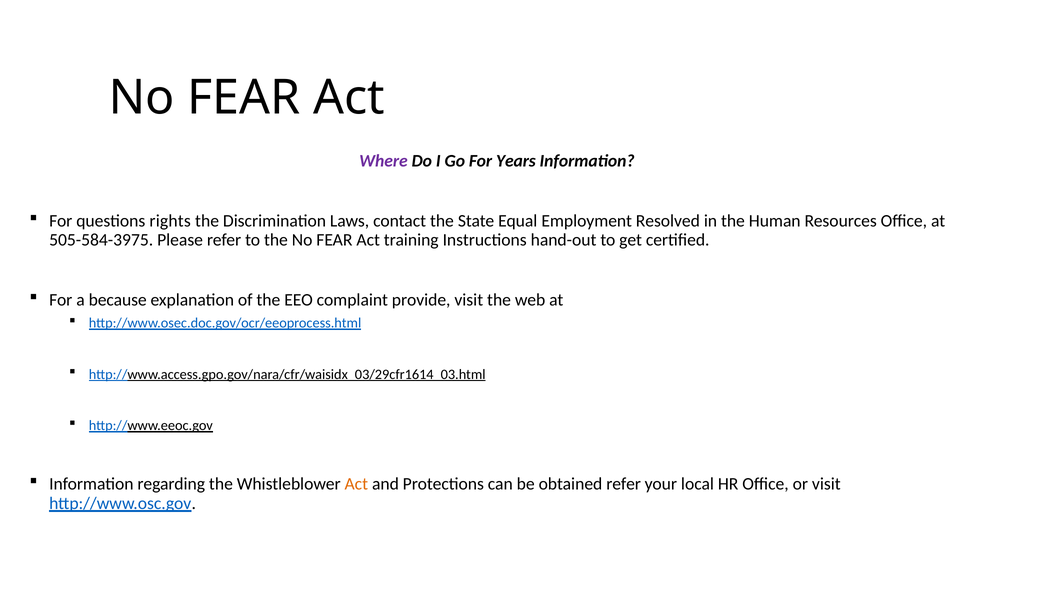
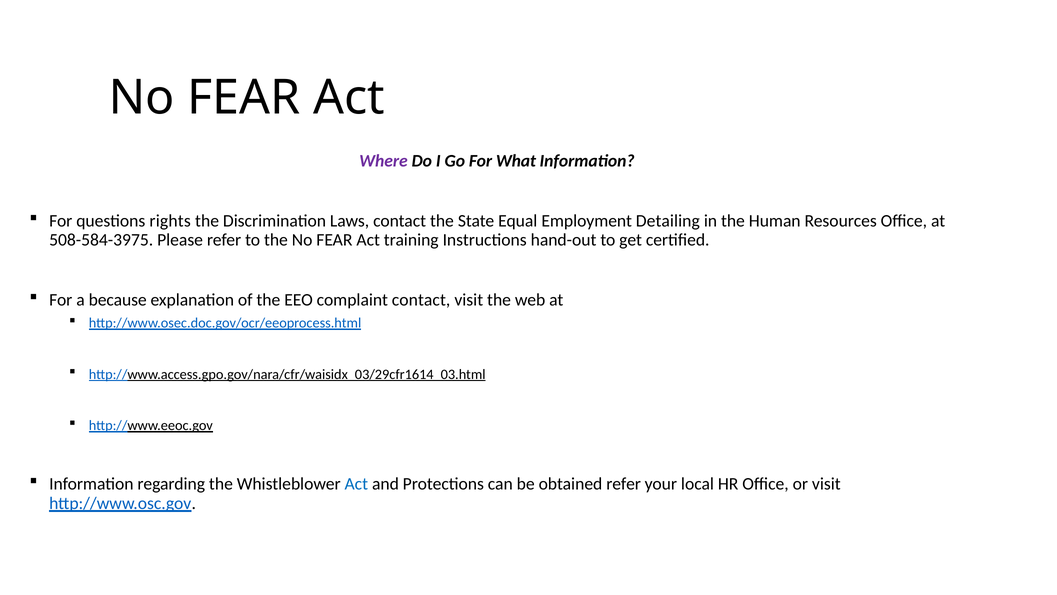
Years: Years -> What (516, 161)
Resolved: Resolved -> Detailing (668, 221)
505-584-3975: 505-584-3975 -> 508-584-3975 (101, 240)
complaint provide: provide -> contact (421, 300)
Act colour: orange -> blue (356, 484)
